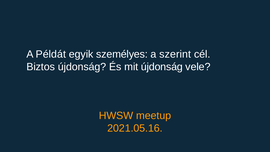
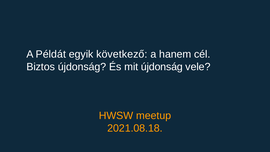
személyes: személyes -> következő (122, 54)
szerint: szerint -> hanem (175, 54)
2021.05.16: 2021.05.16 -> 2021.08.18 (135, 128)
